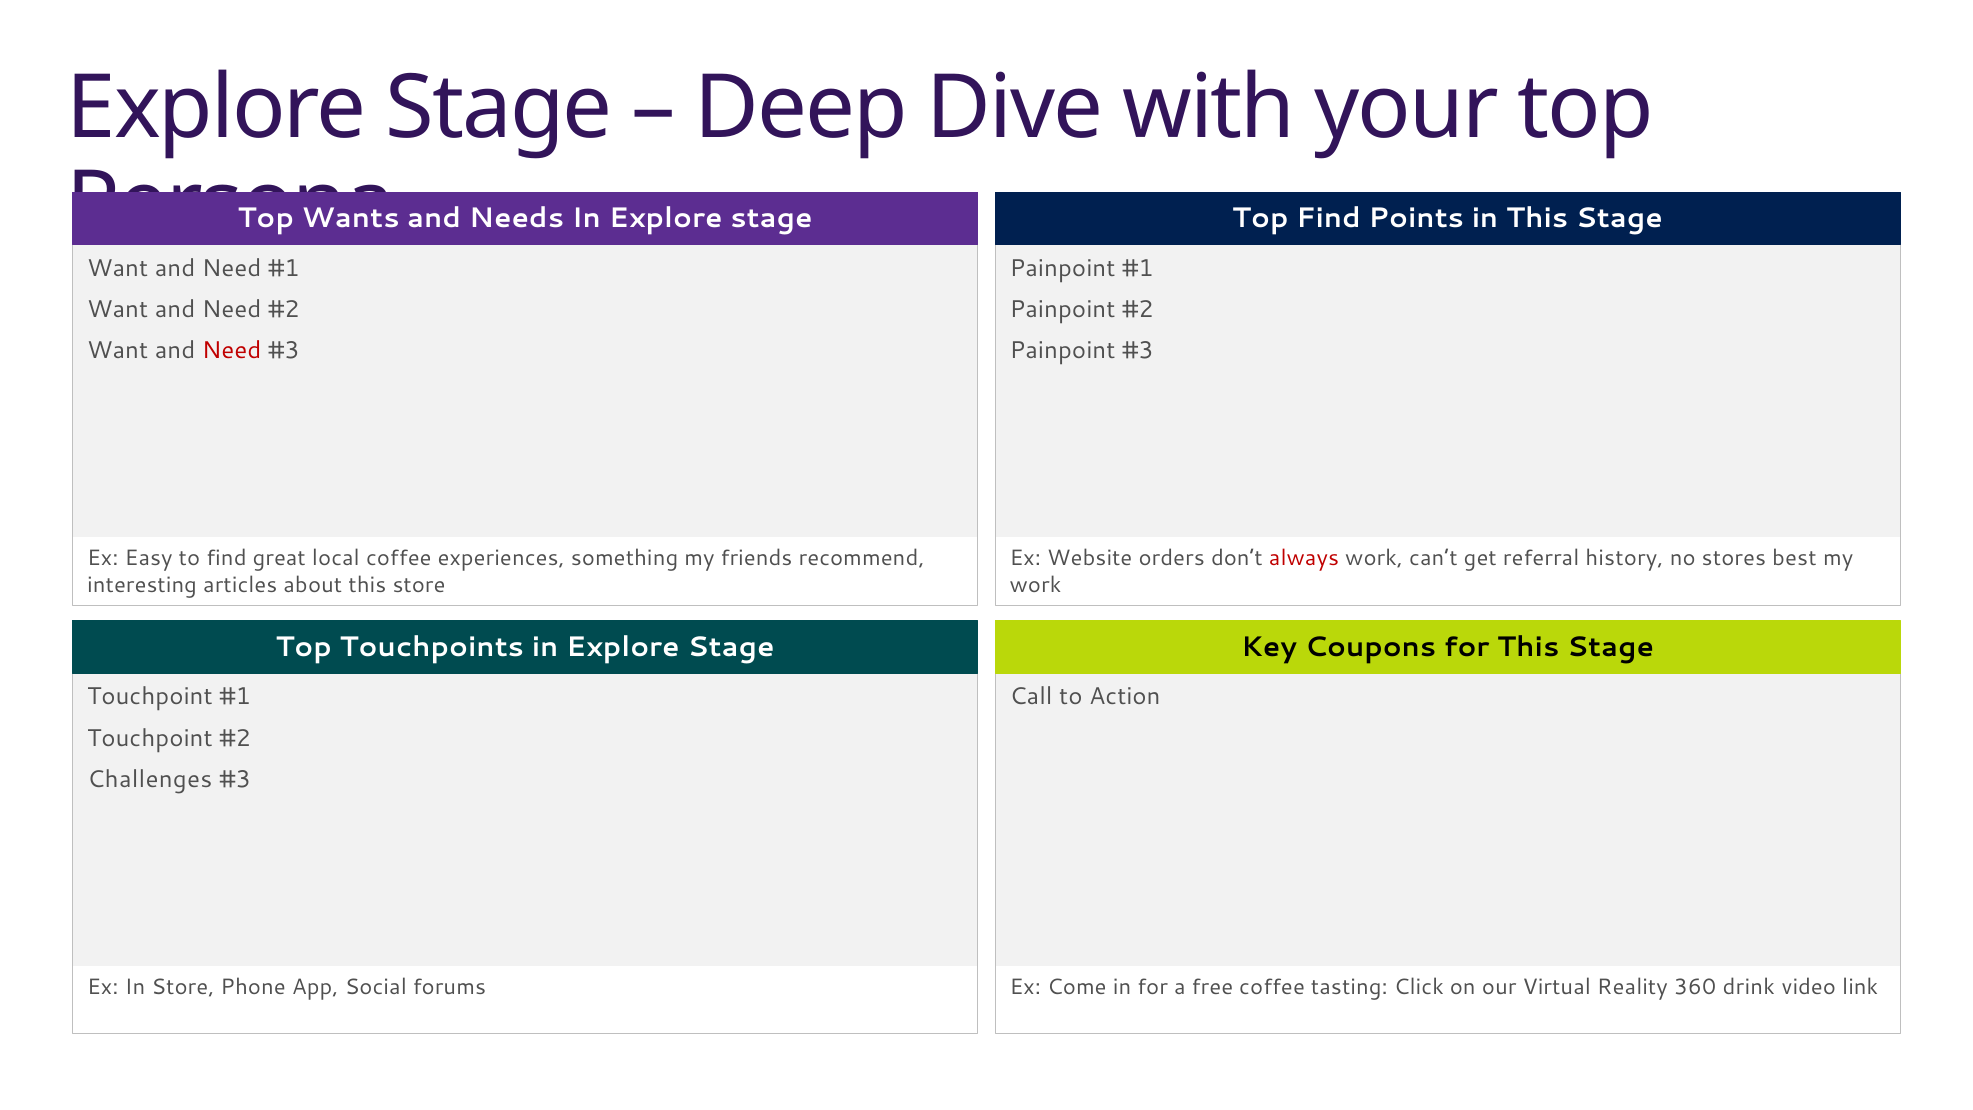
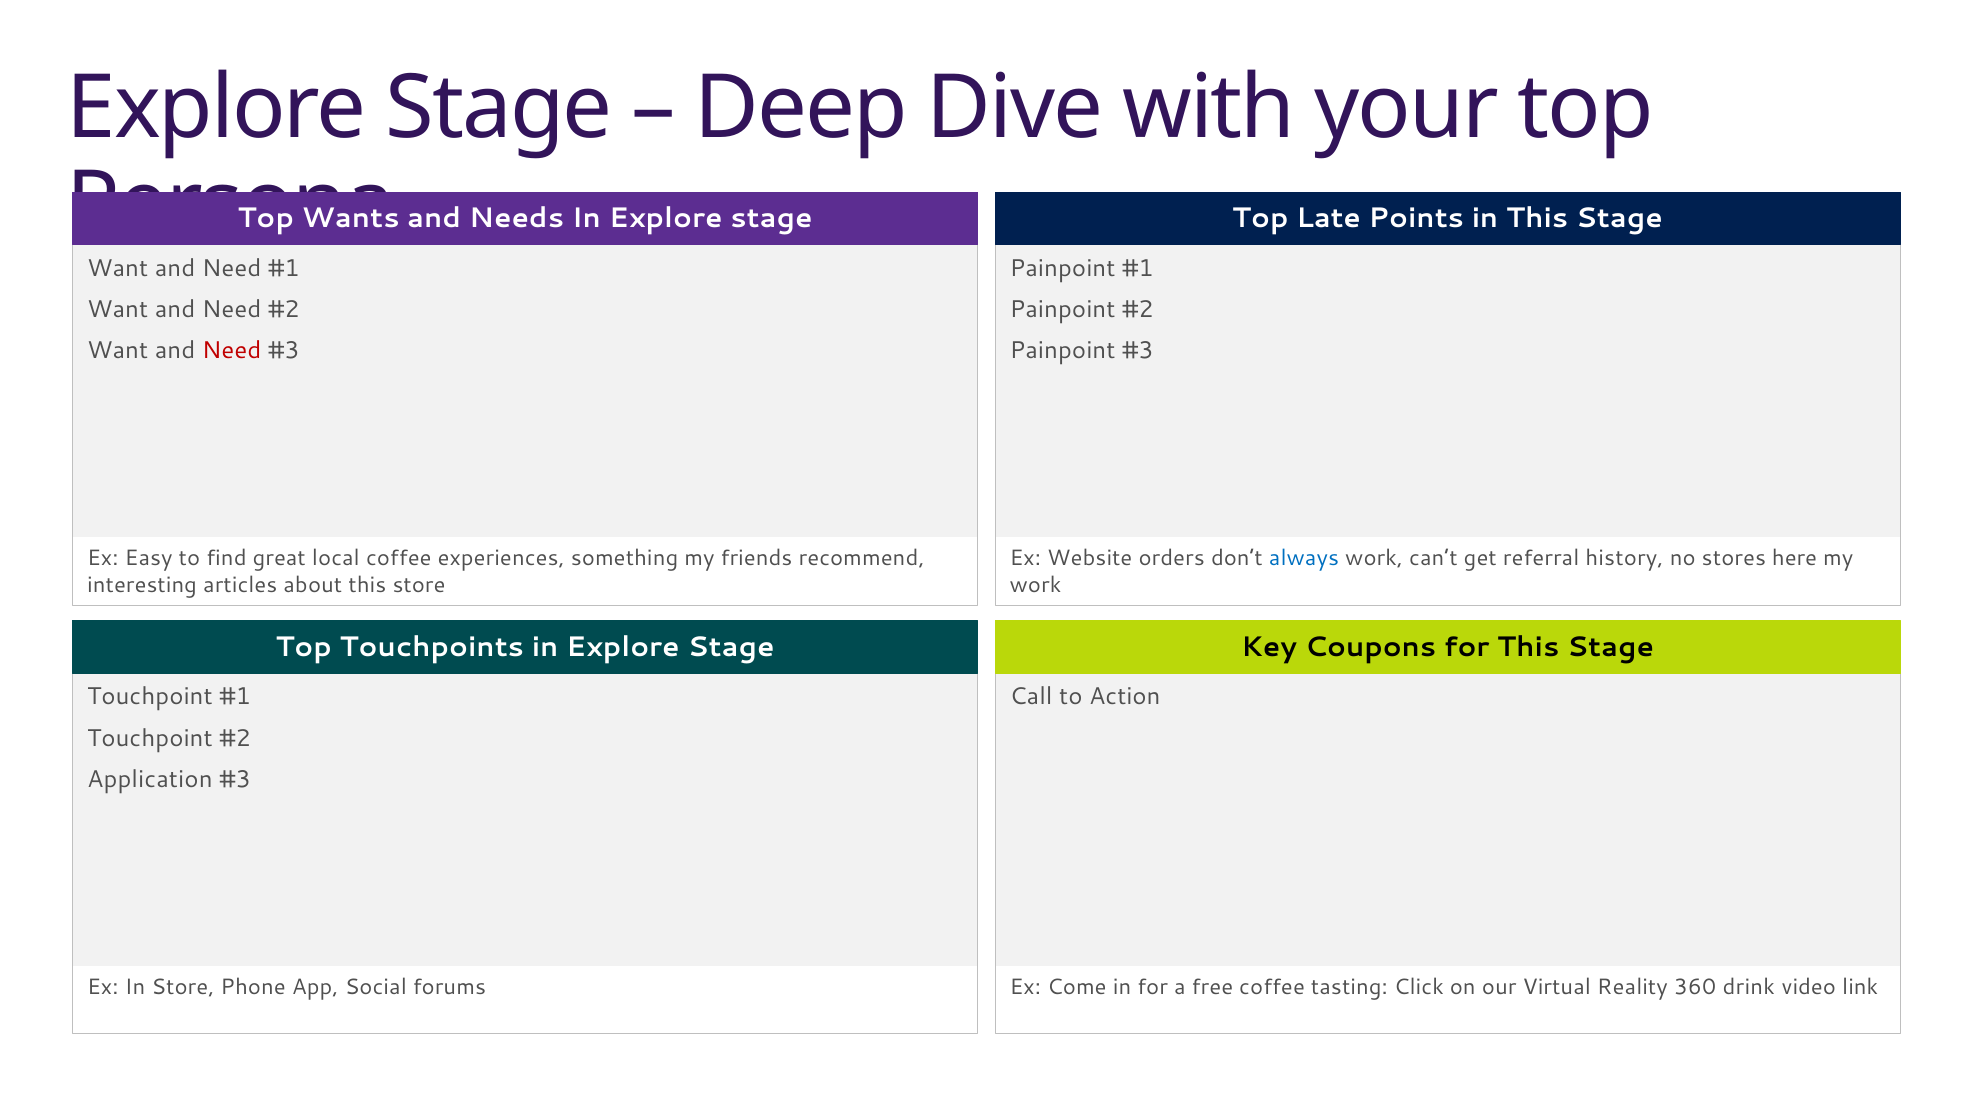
Top Find: Find -> Late (1328, 218)
always colour: red -> blue (1304, 558)
best: best -> here (1795, 558)
Challenges: Challenges -> Application (150, 779)
